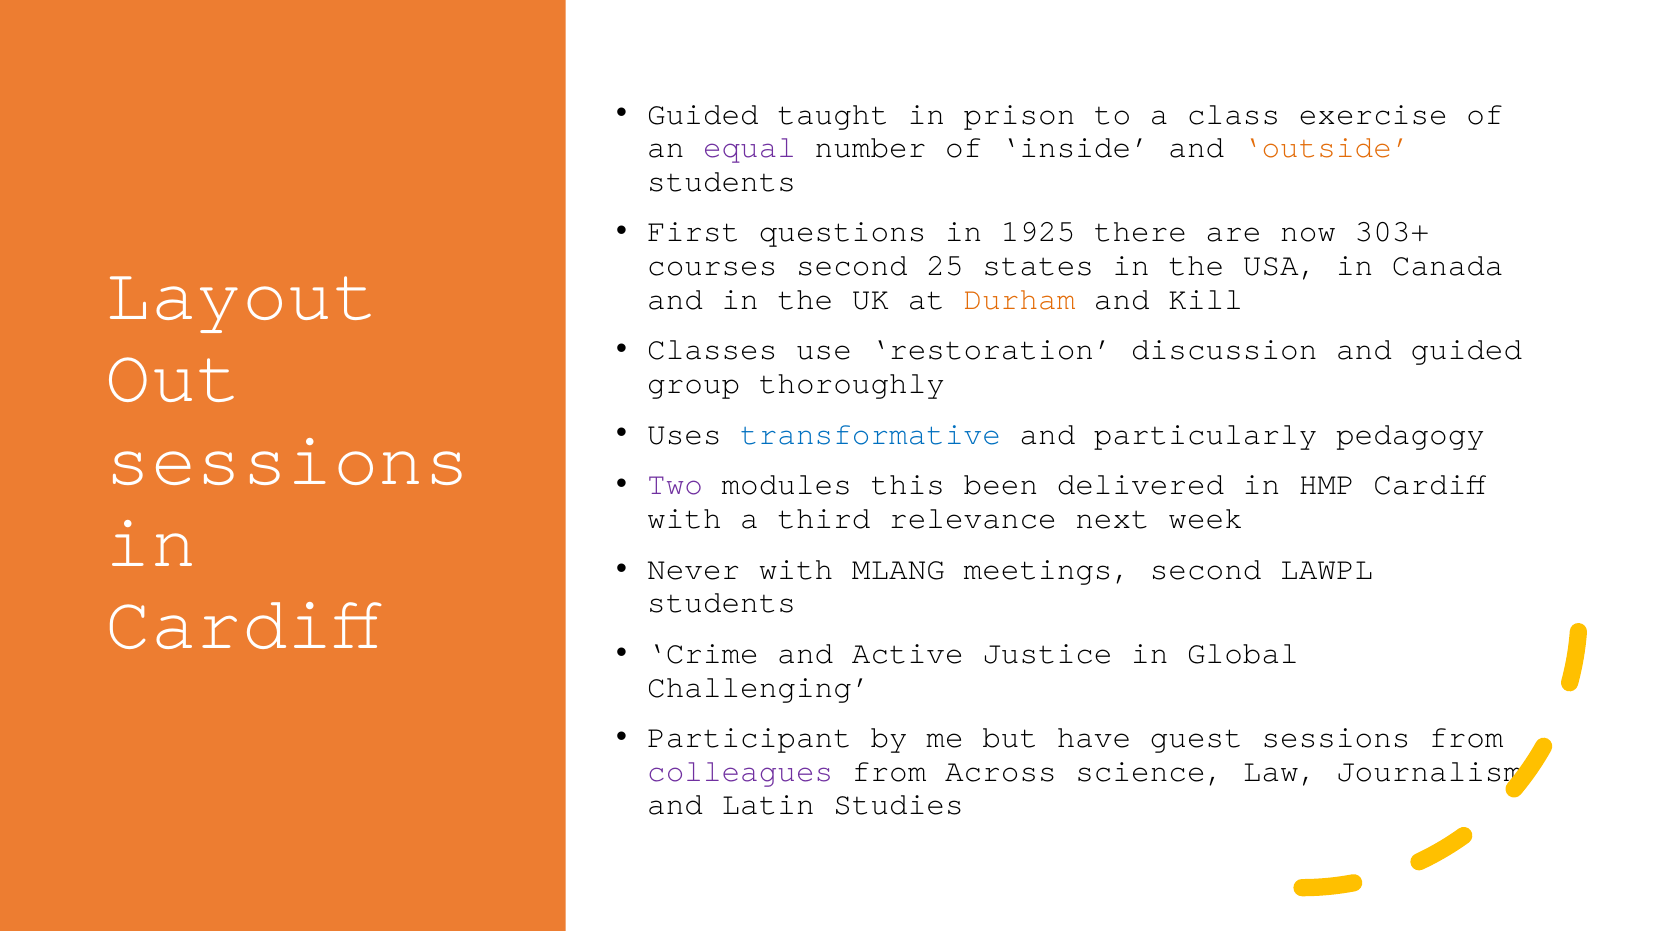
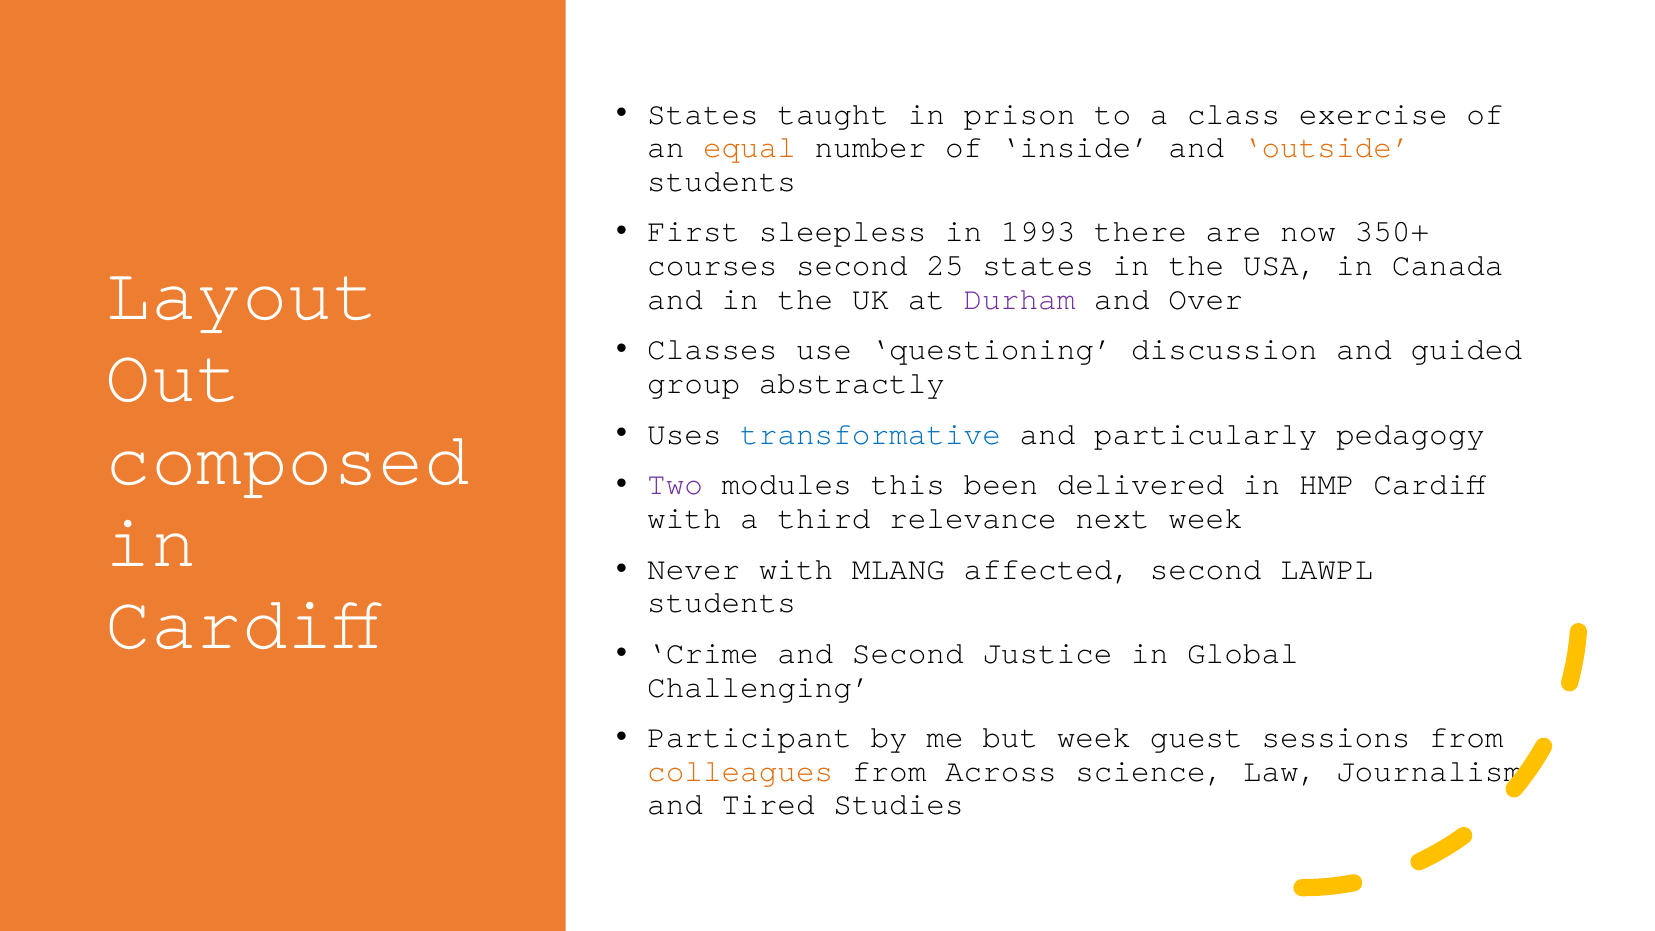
Guided: Guided -> States (703, 114)
equal colour: purple -> orange (750, 147)
questions: questions -> sleepless (843, 232)
1925: 1925 -> 1993 (1038, 232)
303+: 303+ -> 350+ (1392, 232)
Durham colour: orange -> purple (1020, 299)
Kill: Kill -> Over (1206, 299)
restoration: restoration -> questioning (992, 350)
thoroughly: thoroughly -> abstractly (852, 383)
sessions: sessions -> composed (288, 459)
meetings: meetings -> affected (1047, 569)
and Active: Active -> Second (908, 653)
but have: have -> week (1094, 737)
colleagues colour: purple -> orange (740, 771)
Latin: Latin -> Tired (768, 805)
